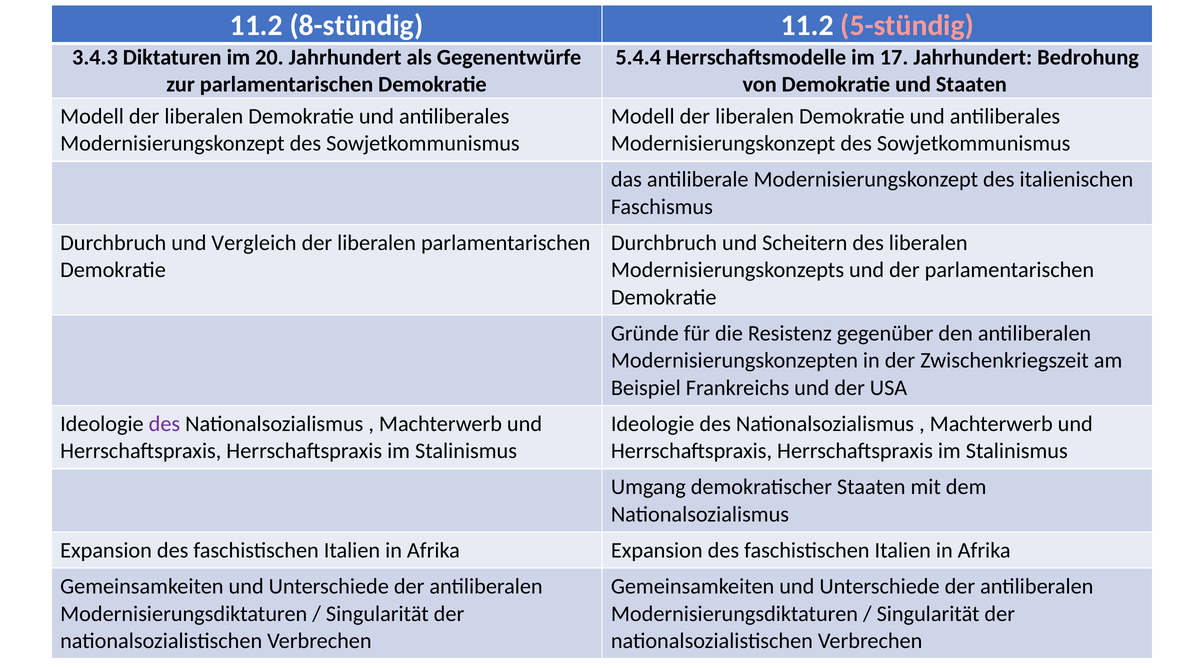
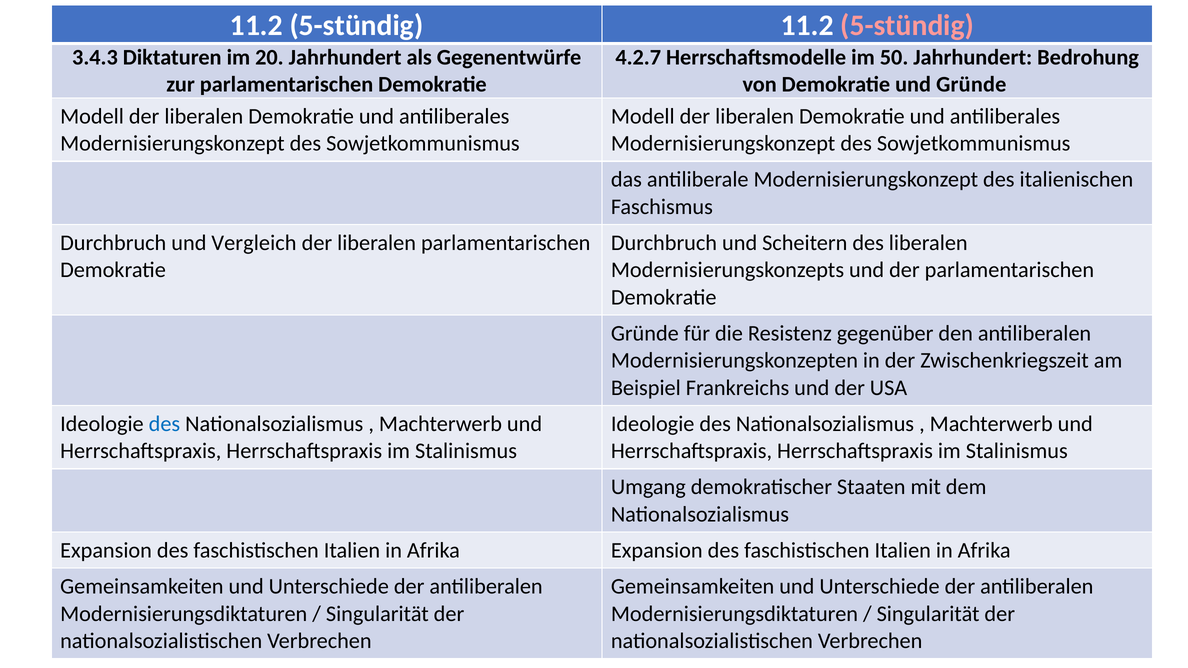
8-stündig: 8-stündig -> 5-stündig (356, 26)
5.4.4: 5.4.4 -> 4.2.7 (638, 57)
17: 17 -> 50 (894, 57)
und Staaten: Staaten -> Gründe (971, 85)
des colour: purple -> blue (164, 424)
